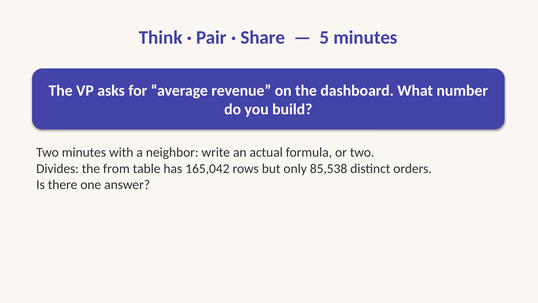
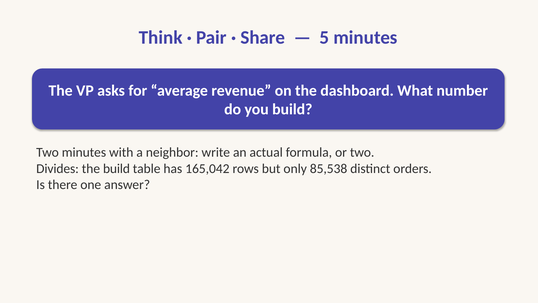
the from: from -> build (116, 168)
